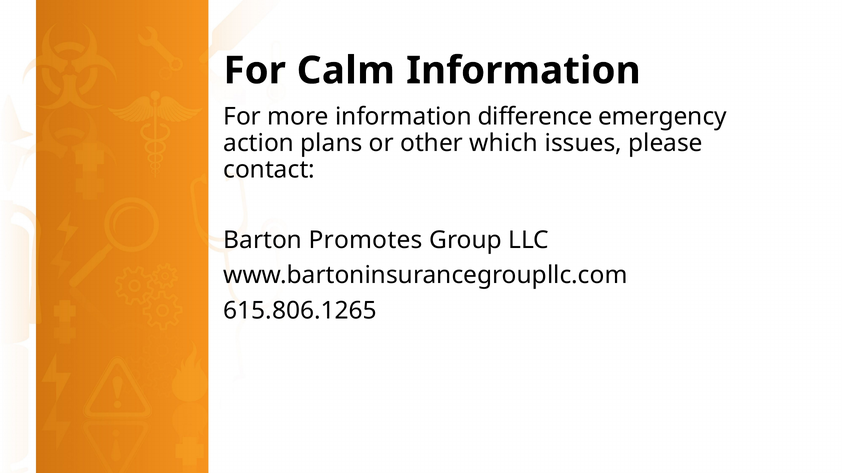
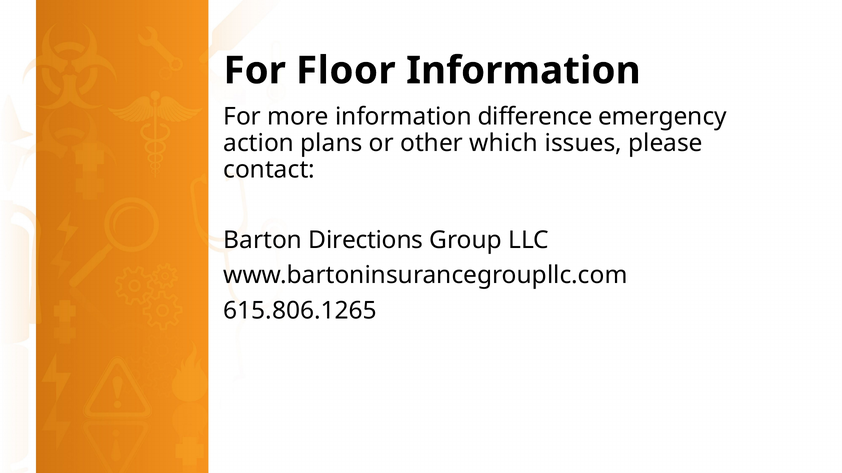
Calm: Calm -> Floor (346, 71)
Promotes: Promotes -> Directions (366, 240)
